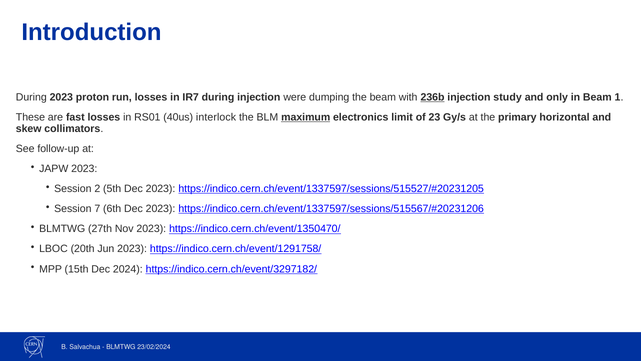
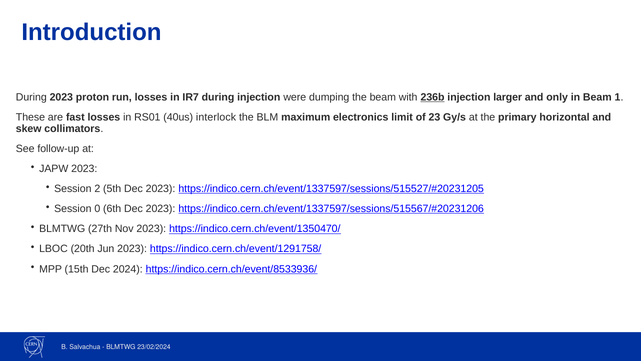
study: study -> larger (508, 97)
maximum underline: present -> none (306, 117)
7: 7 -> 0 (97, 209)
https://indico.cern.ch/event/3297182/: https://indico.cern.ch/event/3297182/ -> https://indico.cern.ch/event/8533936/ (231, 269)
